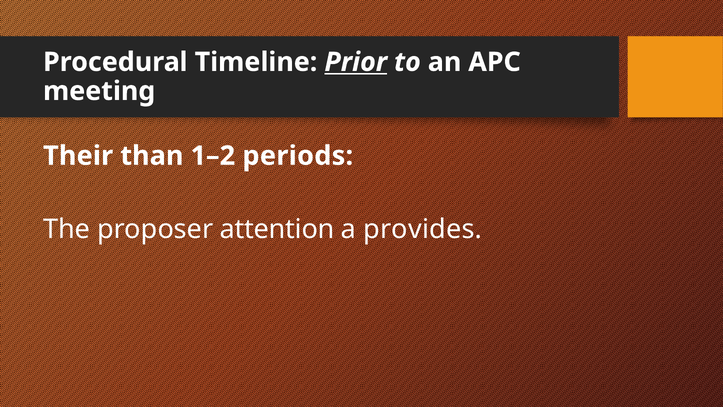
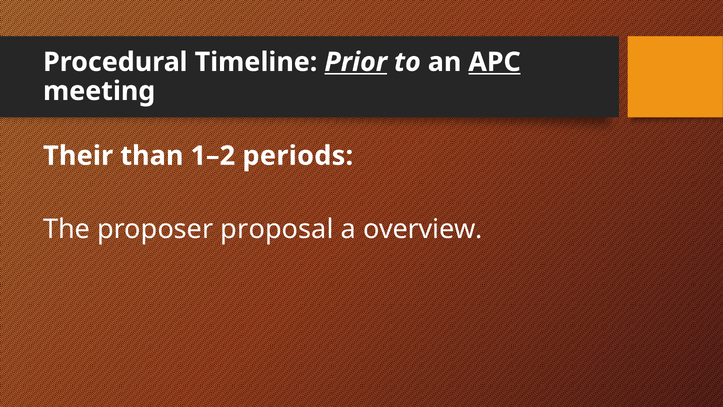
APC underline: none -> present (495, 62)
attention: attention -> proposal (277, 229)
provides: provides -> overview (423, 229)
